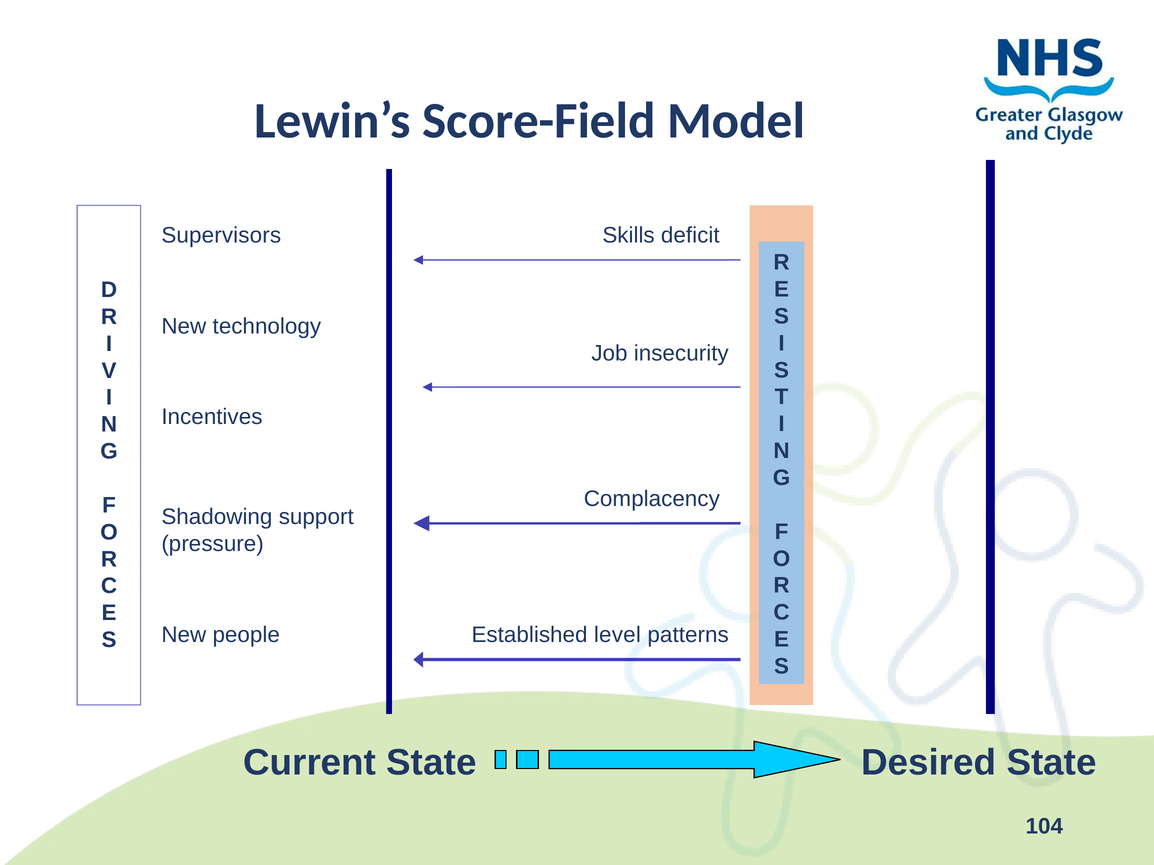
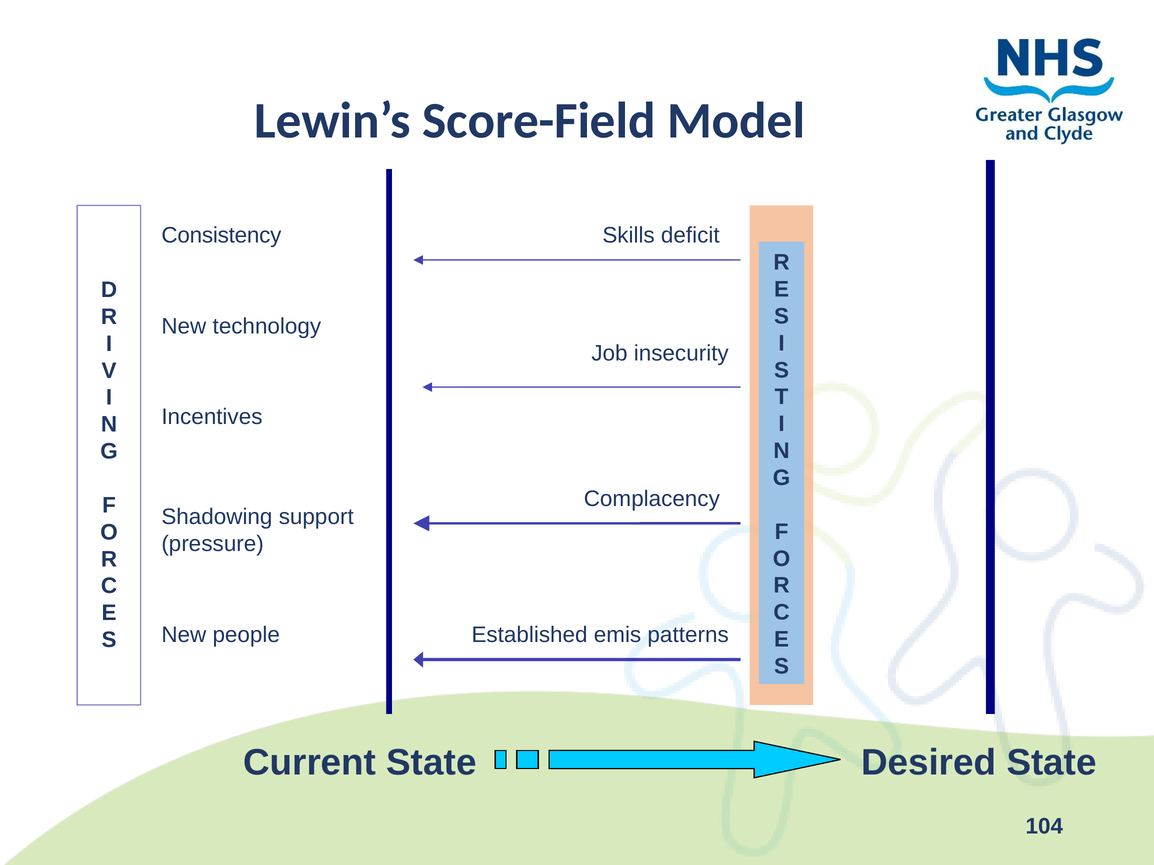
Supervisors: Supervisors -> Consistency (221, 235)
level: level -> emis (618, 635)
